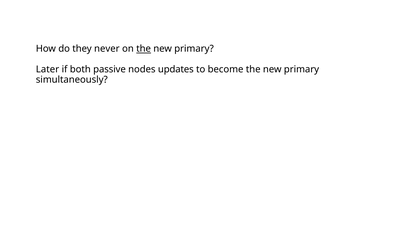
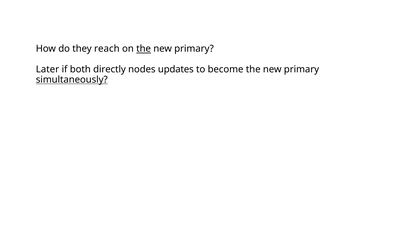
never: never -> reach (107, 49)
passive: passive -> directly (110, 69)
simultaneously underline: none -> present (72, 80)
